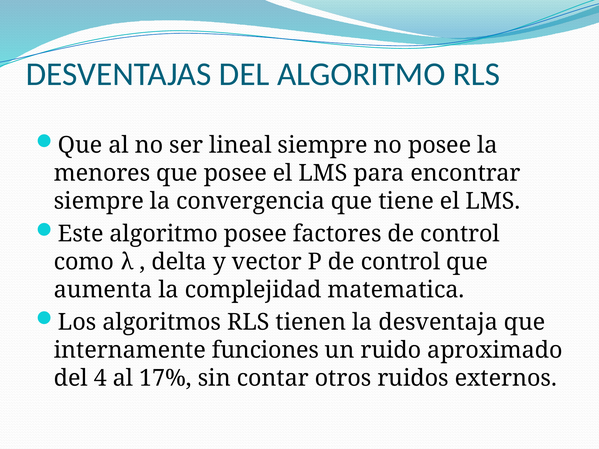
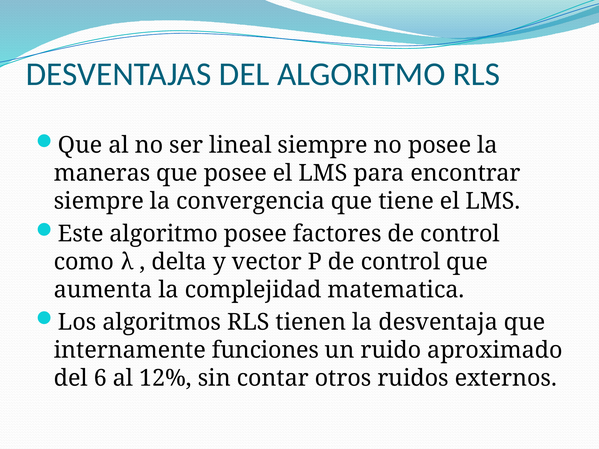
menores: menores -> maneras (102, 173)
4: 4 -> 6 (100, 378)
17%: 17% -> 12% (165, 378)
